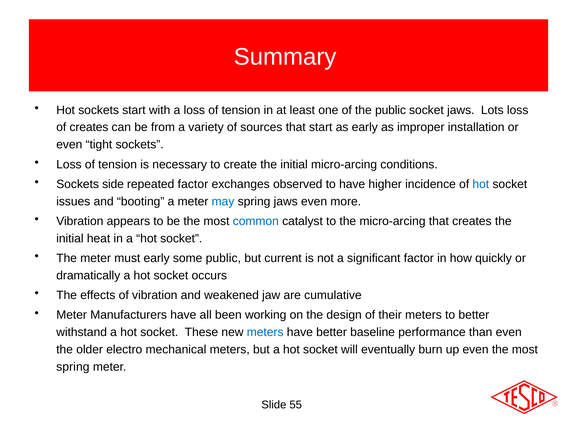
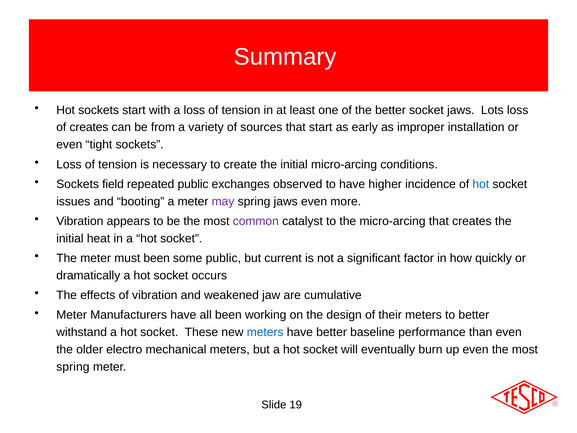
the public: public -> better (390, 110)
side: side -> field (113, 184)
repeated factor: factor -> public (193, 184)
may colour: blue -> purple (223, 201)
common colour: blue -> purple (256, 221)
must early: early -> been (157, 258)
55: 55 -> 19 (296, 405)
